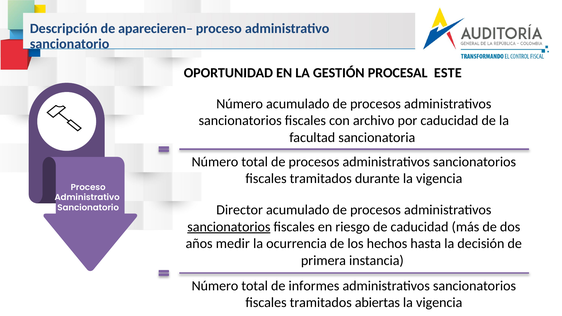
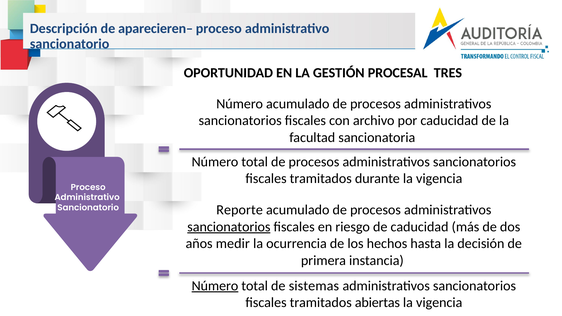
ESTE: ESTE -> TRES (448, 73)
Director: Director -> Reporte (240, 210)
Número underline: none -> present (215, 286)
informes: informes -> sistemas (314, 286)
